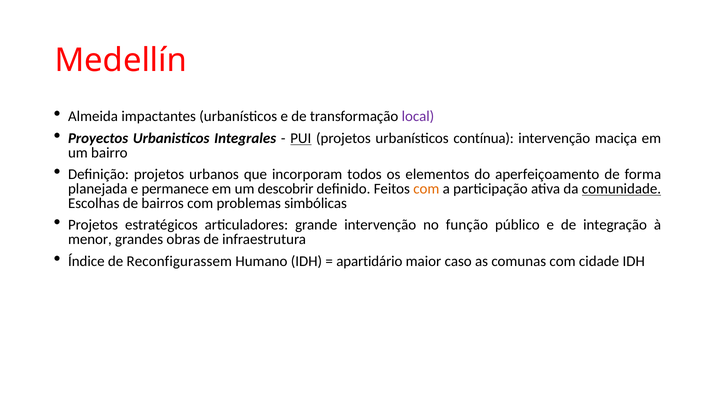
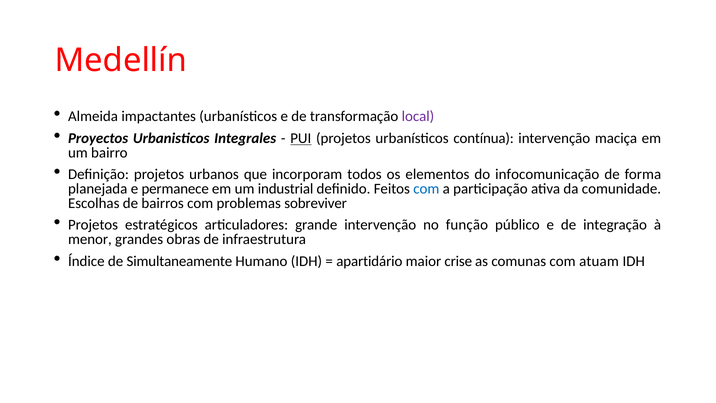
aperfeiçoamento: aperfeiçoamento -> infocomunicação (547, 174)
descobrir: descobrir -> industrial (286, 189)
com colour: orange -> blue (426, 189)
comunidade underline: present -> none (621, 189)
simbólicas: simbólicas -> sobreviver (316, 203)
Reconfigurassem: Reconfigurassem -> Simultaneamente (179, 261)
caso: caso -> crise (458, 261)
cidade: cidade -> atuam (599, 261)
